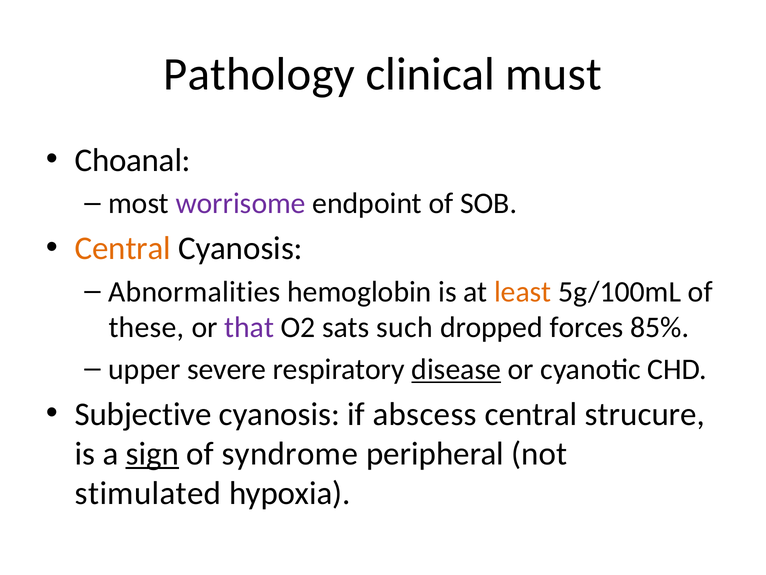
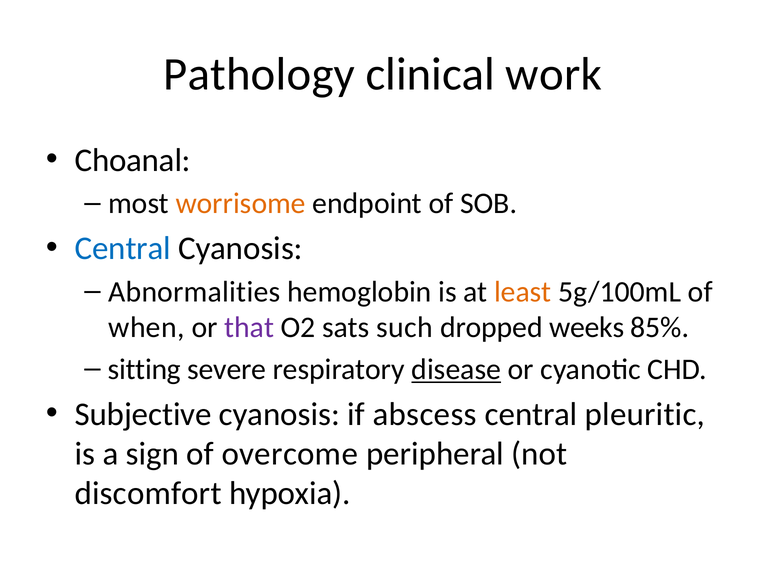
must: must -> work (554, 74)
worrisome colour: purple -> orange (241, 203)
Central colour: orange -> blue (123, 248)
these: these -> when (146, 327)
forces: forces -> weeks (587, 327)
upper: upper -> sitting (144, 369)
strucure: strucure -> pleuritic (645, 414)
sign underline: present -> none (152, 453)
syndrome: syndrome -> overcome (290, 453)
stimulated: stimulated -> discomfort (148, 493)
